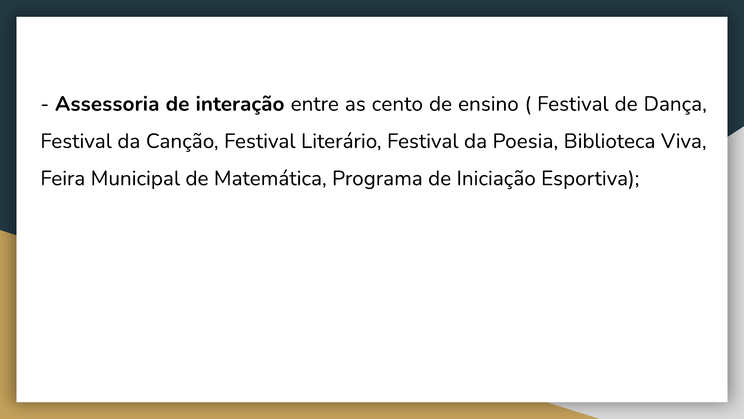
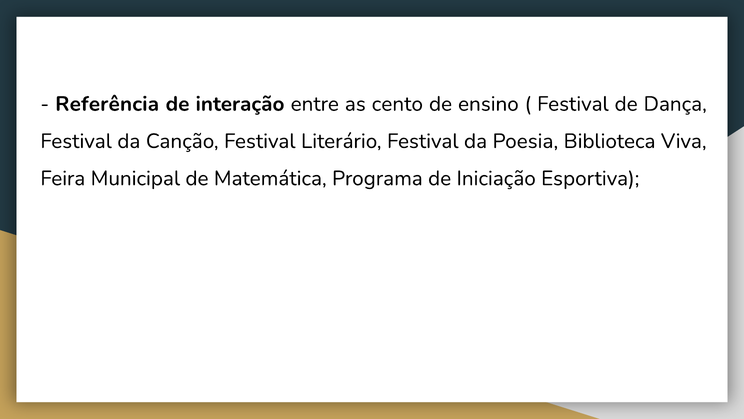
Assessoria: Assessoria -> Referência (107, 104)
